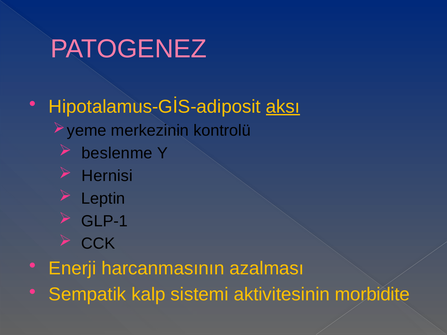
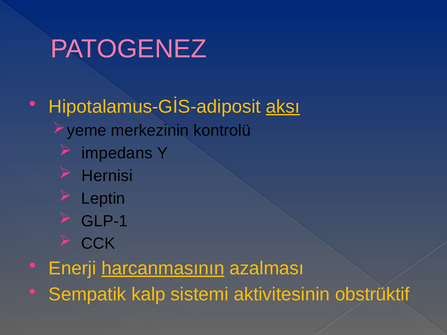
beslenme: beslenme -> impedans (117, 153)
harcanmasının underline: none -> present (163, 269)
morbidite: morbidite -> obstrüktif (372, 295)
